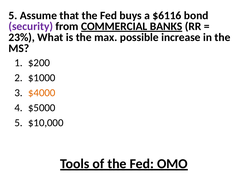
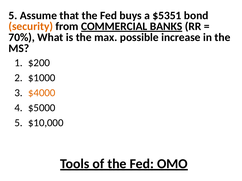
$6116: $6116 -> $5351 (167, 16)
security colour: purple -> orange (31, 26)
23%: 23% -> 70% (22, 37)
